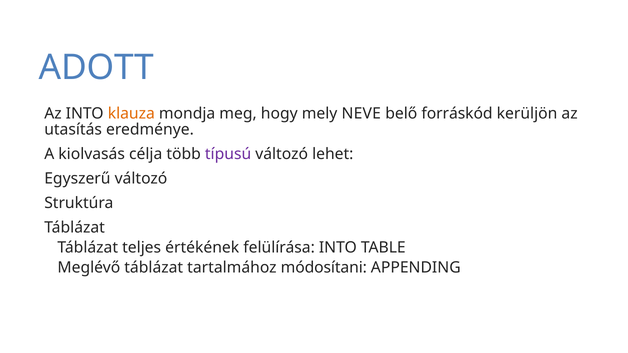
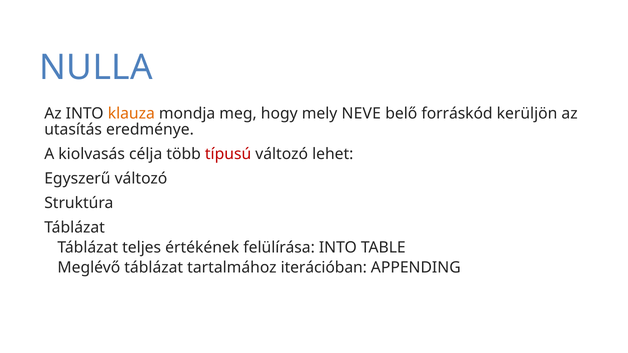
ADOTT: ADOTT -> NULLA (96, 68)
típusú colour: purple -> red (228, 154)
módosítani: módosítani -> iterációban (324, 268)
